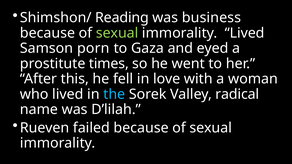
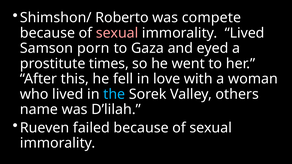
Reading: Reading -> Roberto (122, 18)
business: business -> compete (211, 18)
sexual colour: light green -> pink (117, 33)
radical: radical -> others (237, 94)
